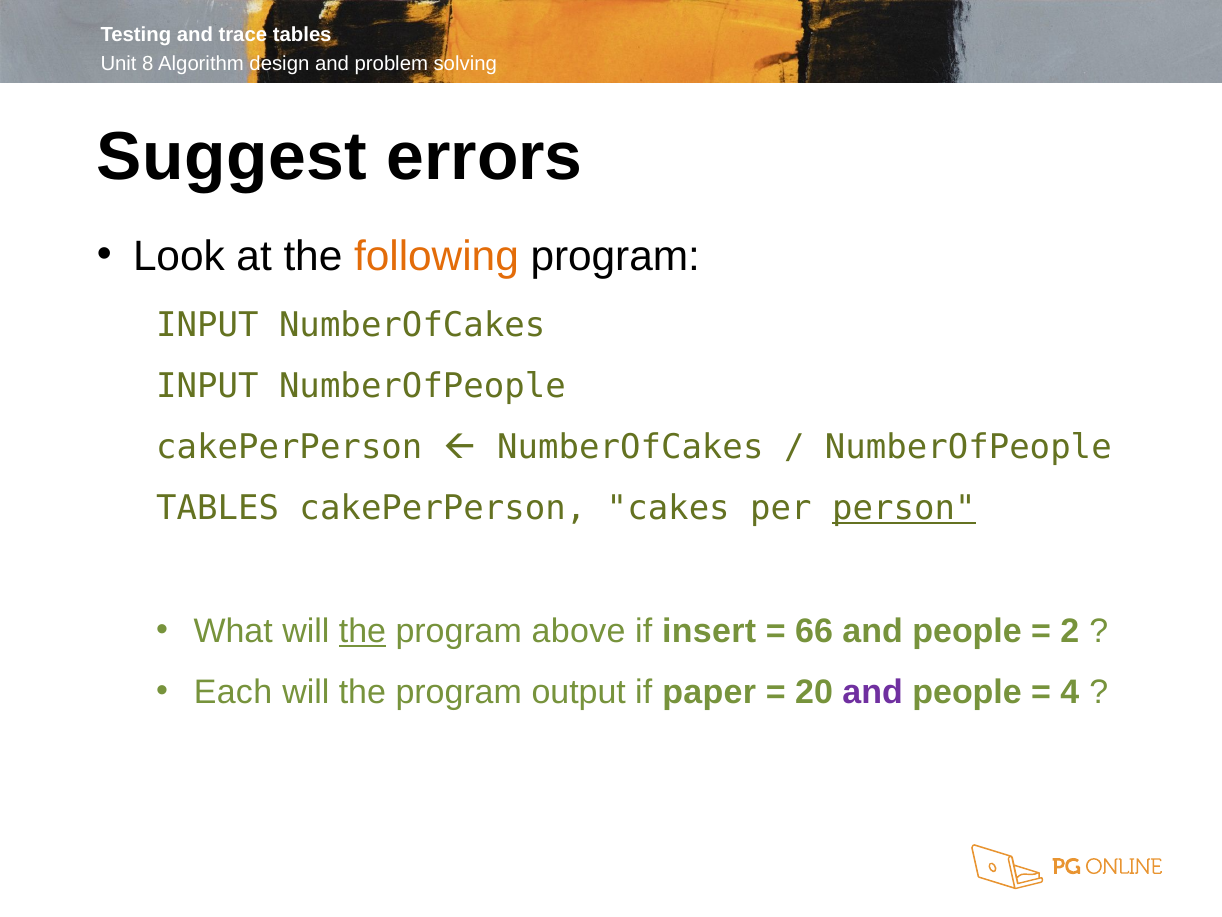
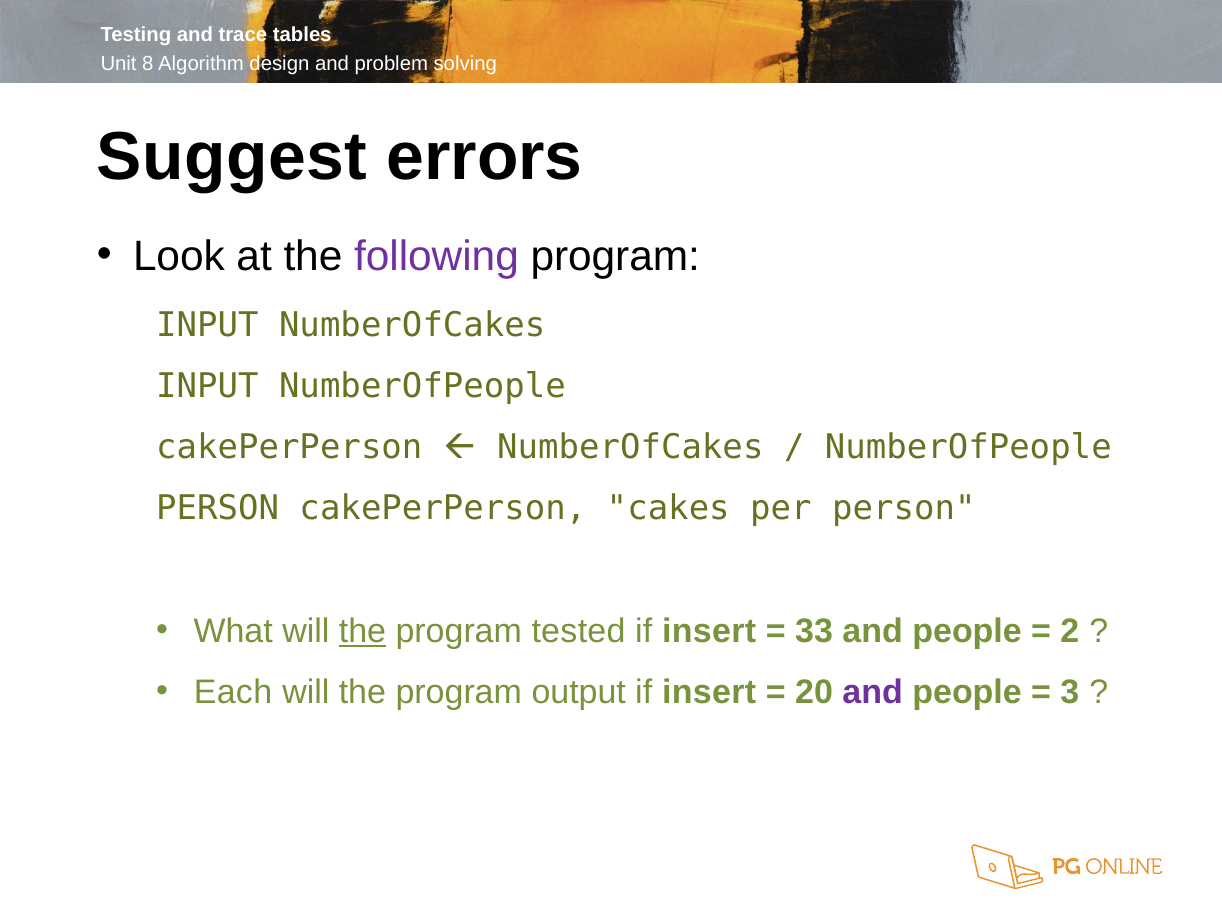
following colour: orange -> purple (437, 256)
TABLES: TABLES -> PERSON (218, 508)
person underline: present -> none (904, 508)
above: above -> tested (579, 631)
66: 66 -> 33 (814, 631)
output if paper: paper -> insert (709, 692)
4: 4 -> 3 (1070, 692)
